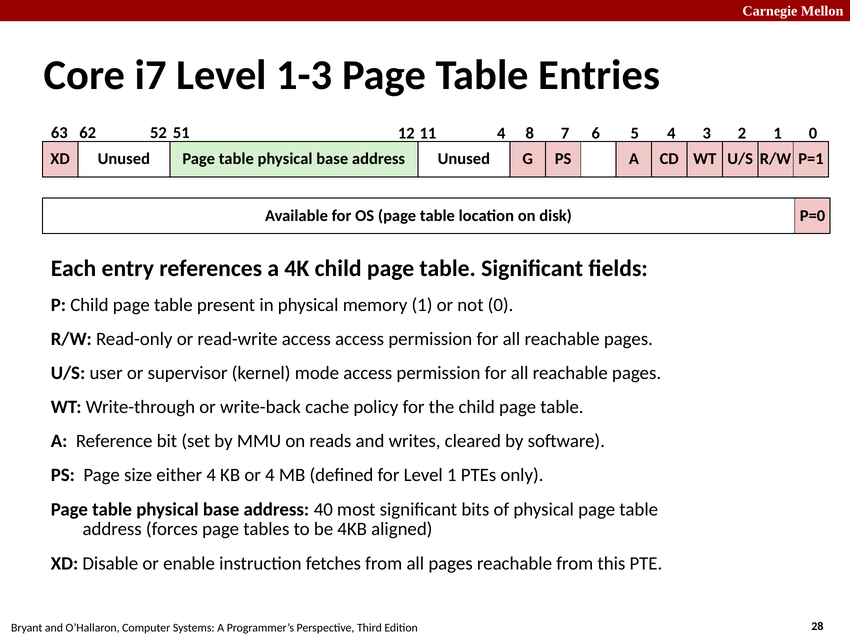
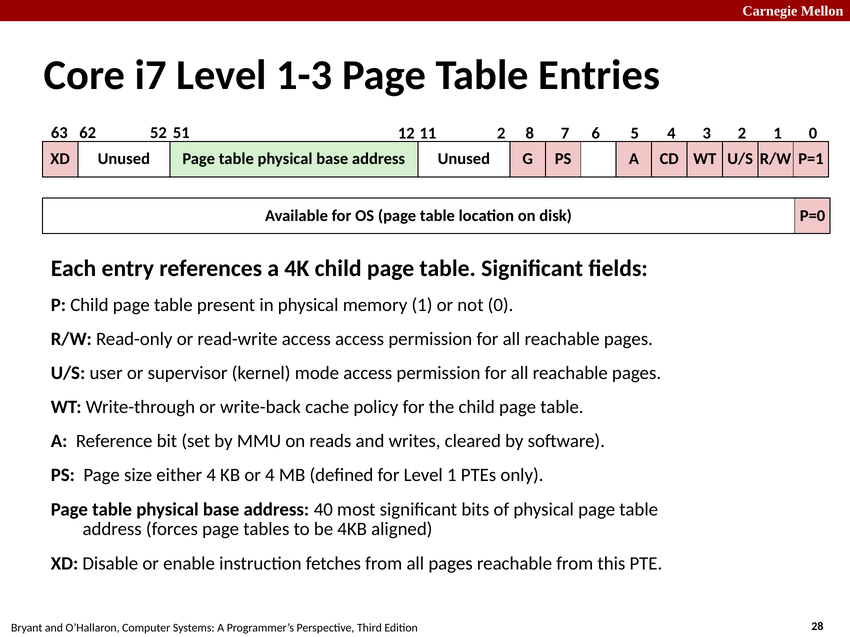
11 4: 4 -> 2 (501, 133)
